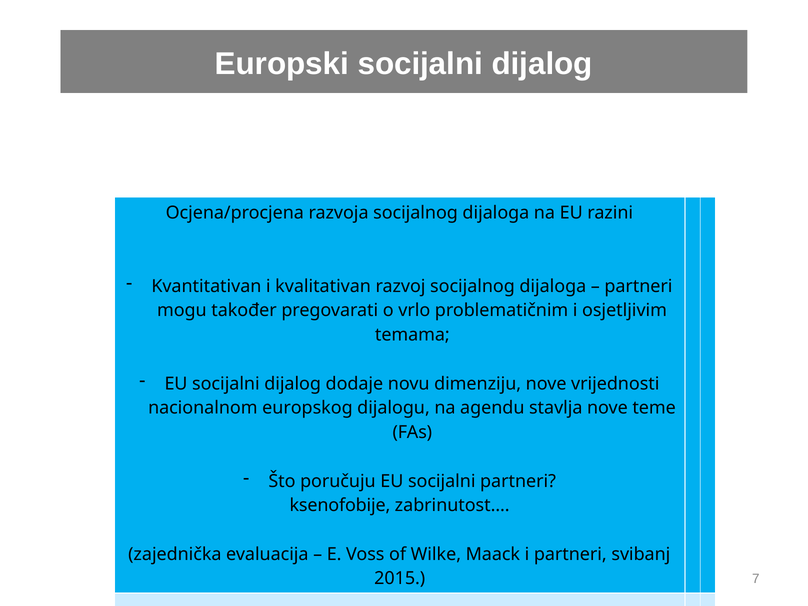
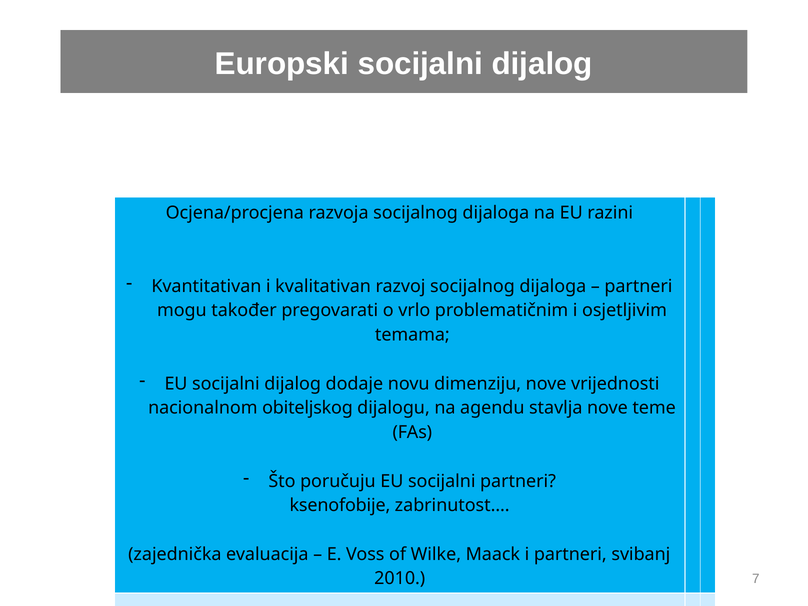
europskog: europskog -> obiteljskog (308, 408)
2015: 2015 -> 2010 (400, 579)
